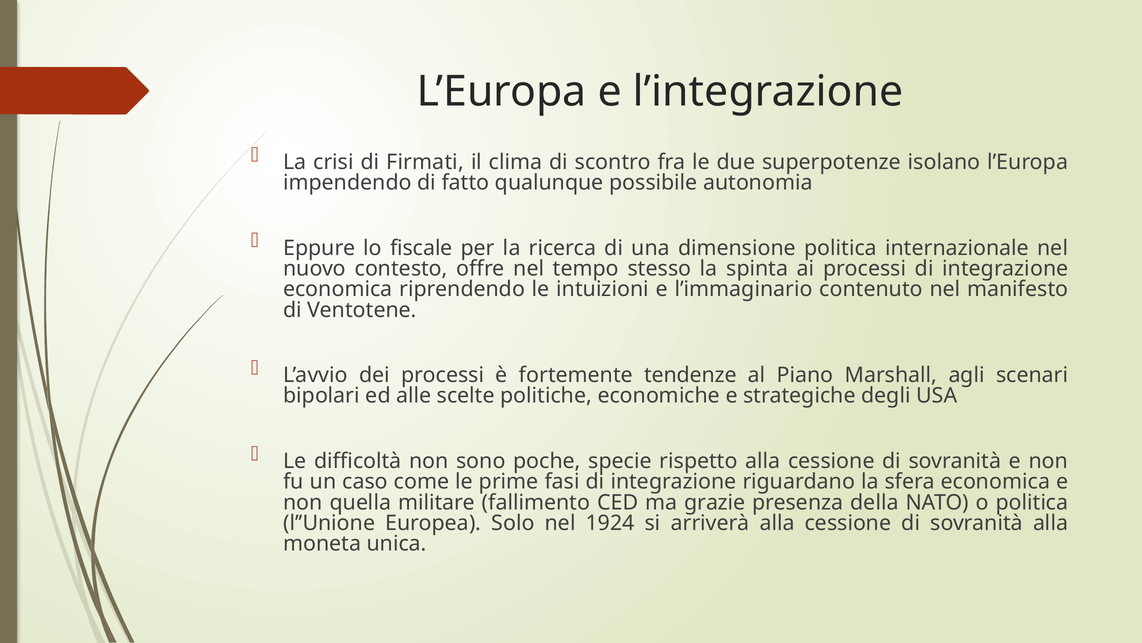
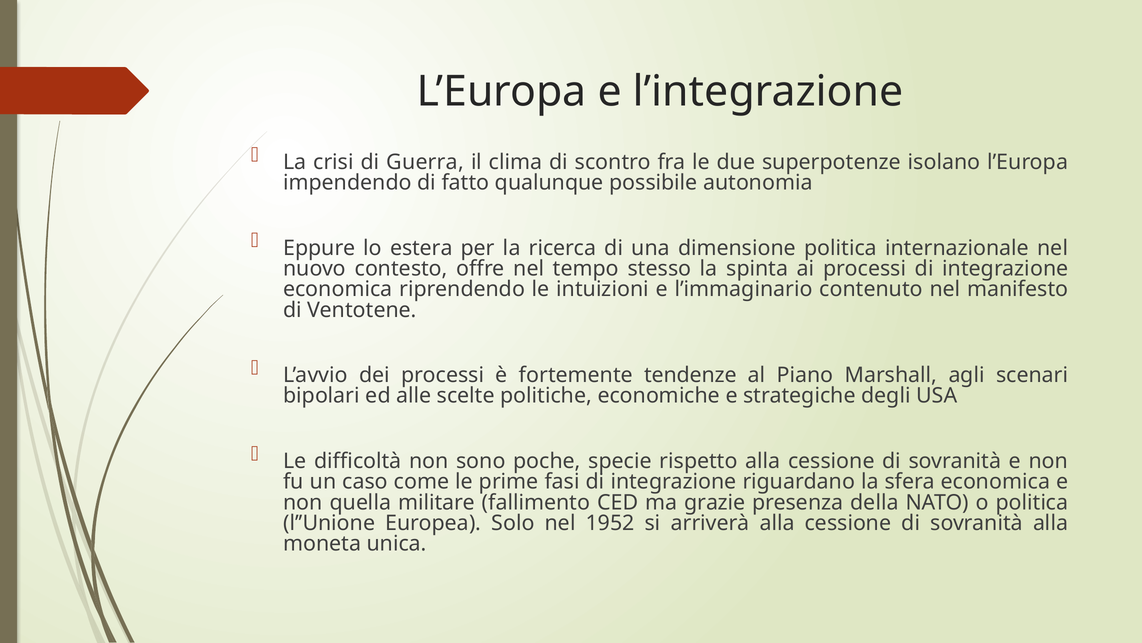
Firmati: Firmati -> Guerra (425, 162)
fiscale: fiscale -> estera (421, 248)
1924: 1924 -> 1952 (610, 523)
